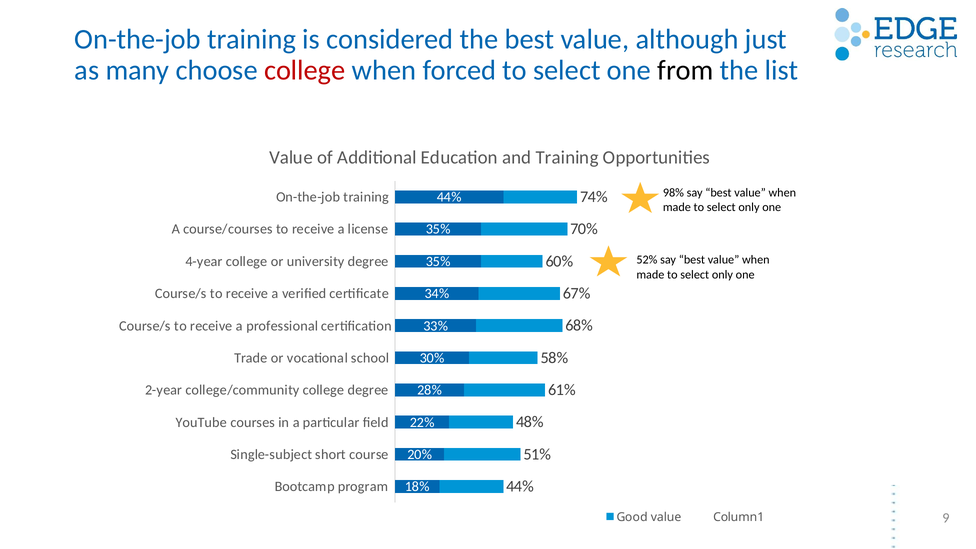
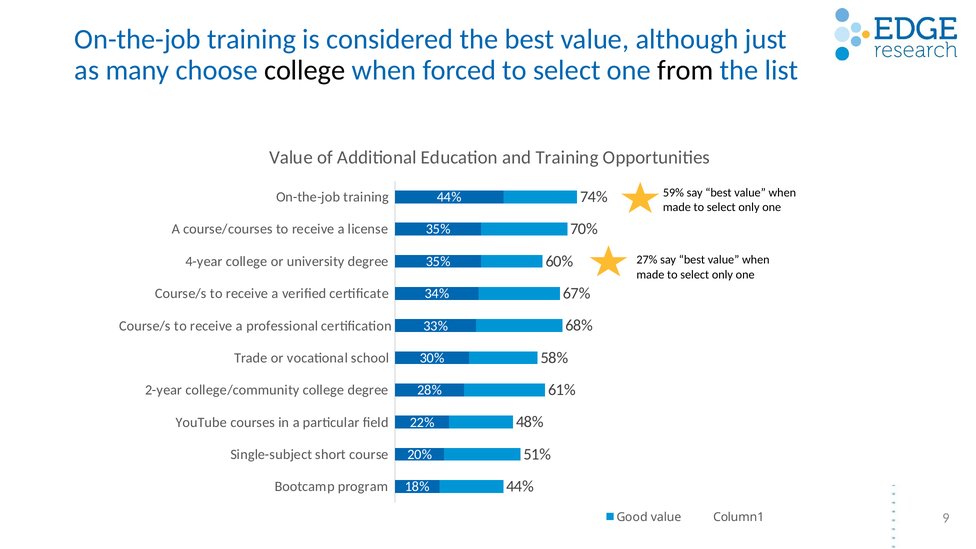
college colour: red -> black (305, 70)
98%: 98% -> 59% (673, 193)
52%: 52% -> 27% (647, 260)
